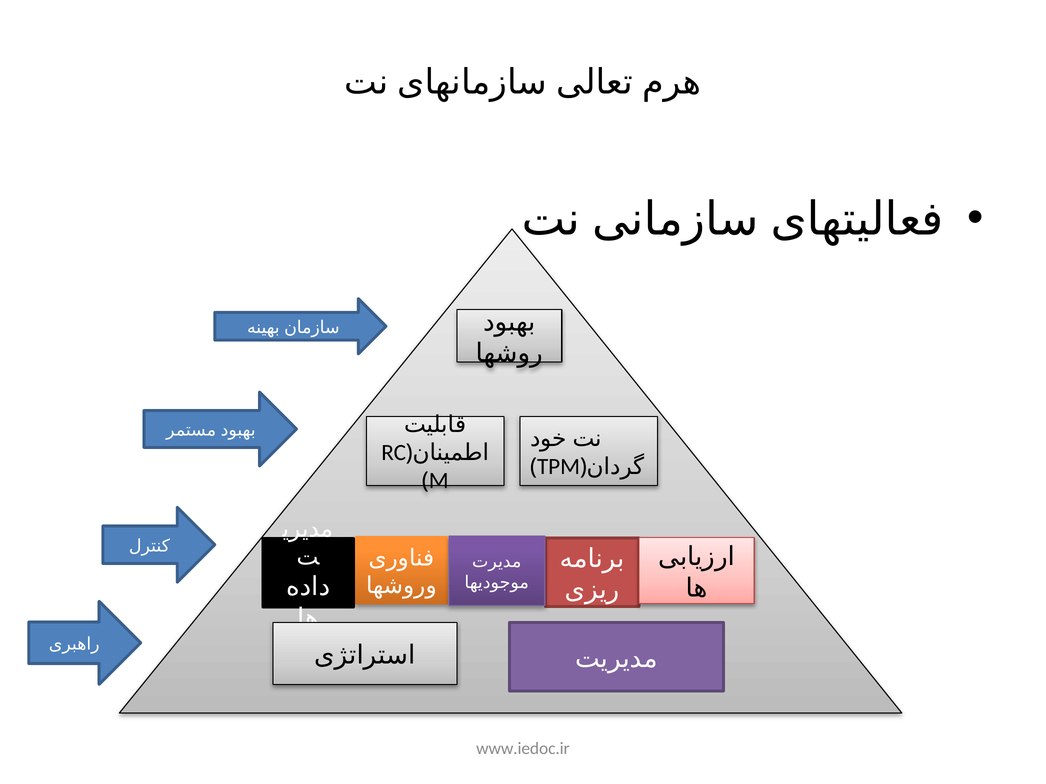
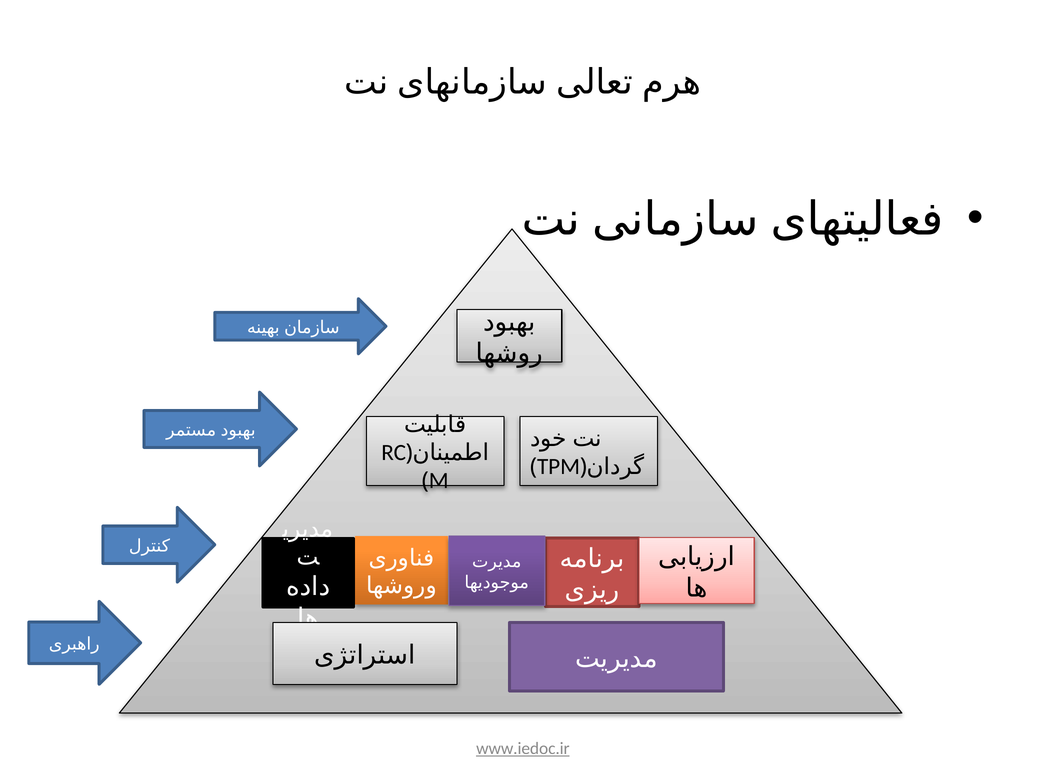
www.iedoc.ir underline: none -> present (523, 749)
